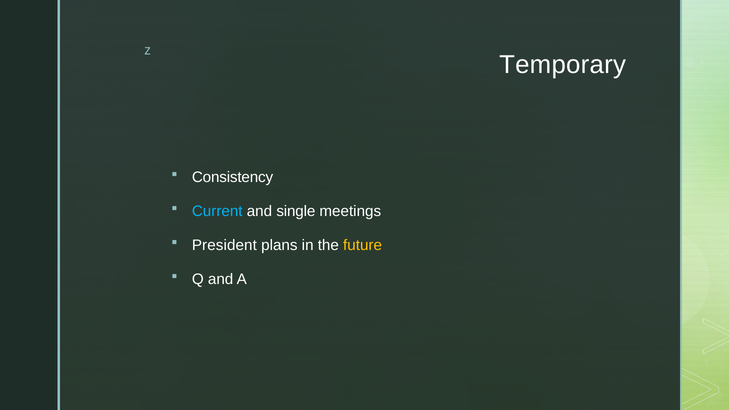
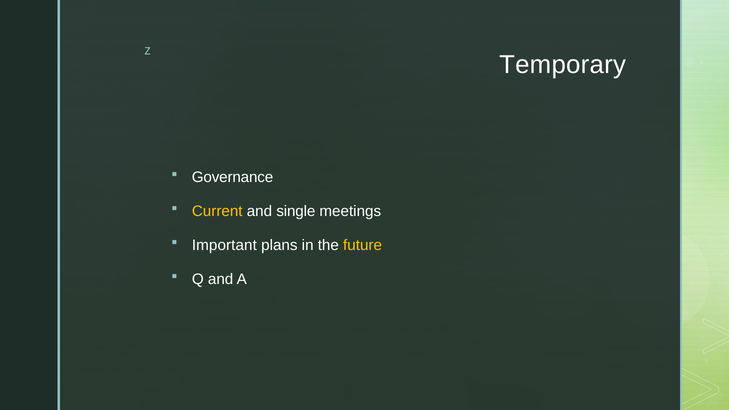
Consistency: Consistency -> Governance (233, 177)
Current colour: light blue -> yellow (217, 211)
President: President -> Important (224, 245)
